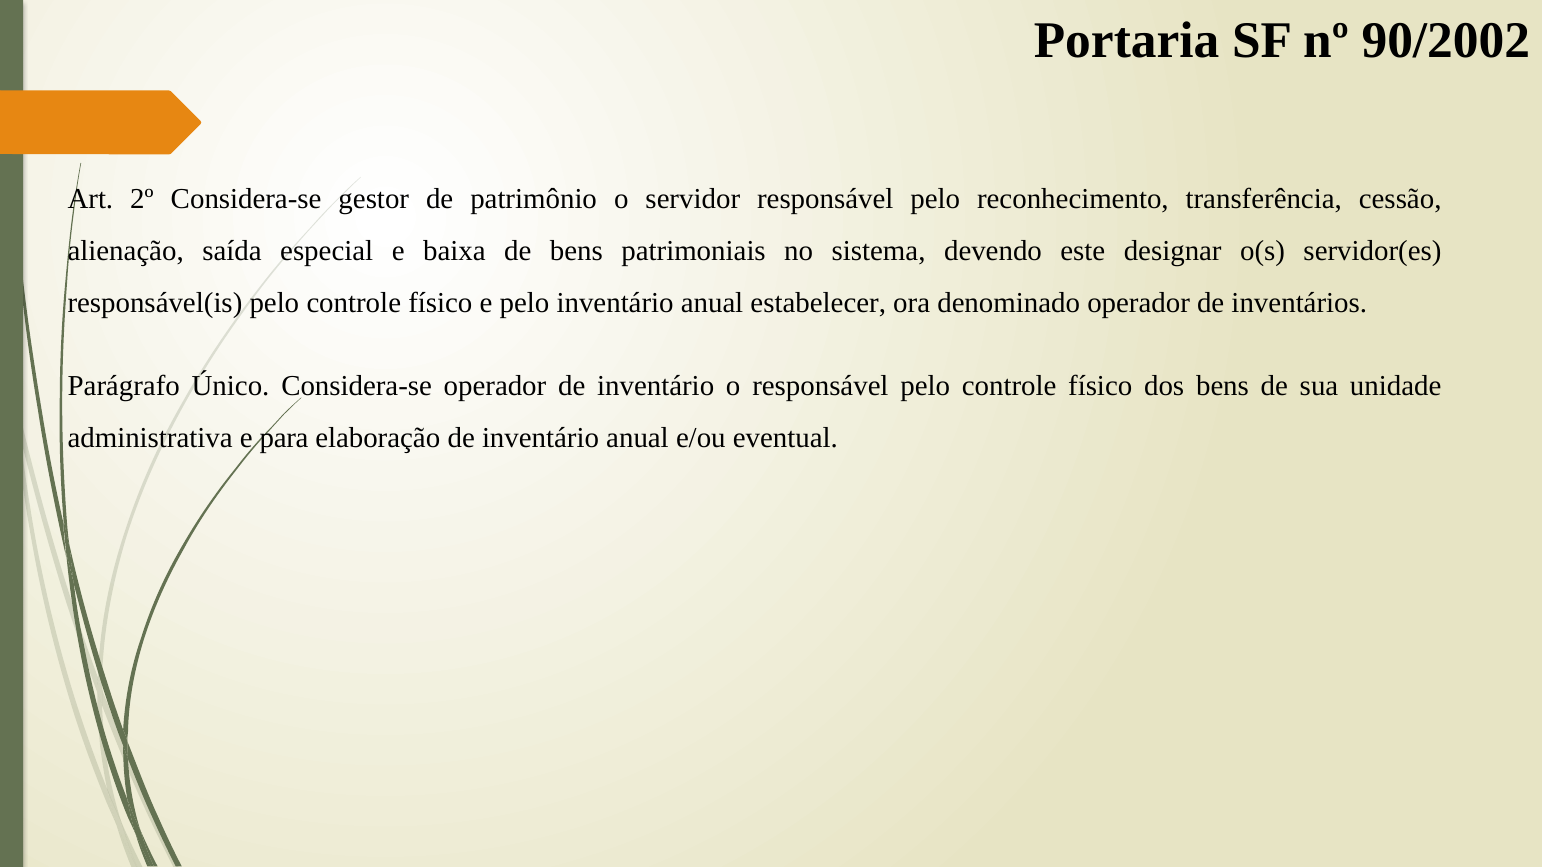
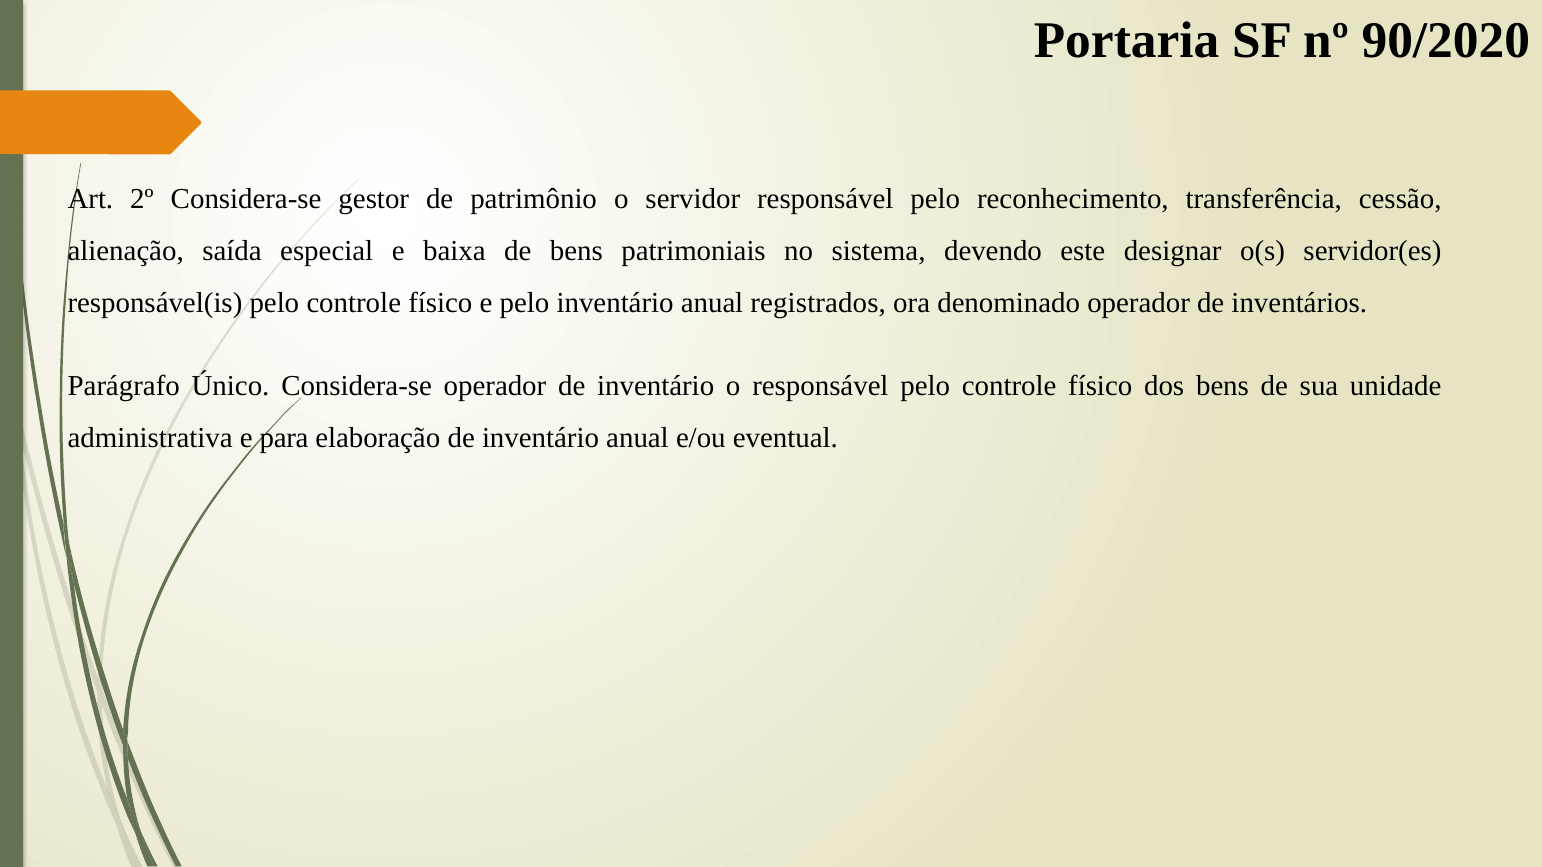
90/2002: 90/2002 -> 90/2020 (1446, 40)
estabelecer: estabelecer -> registrados (818, 303)
